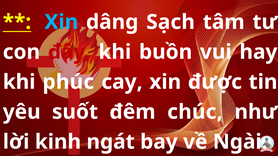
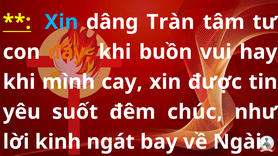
Sạch: Sạch -> Tràn (171, 22)
đây colour: red -> orange (69, 52)
phúc: phúc -> mình (69, 82)
